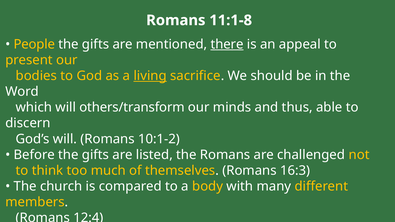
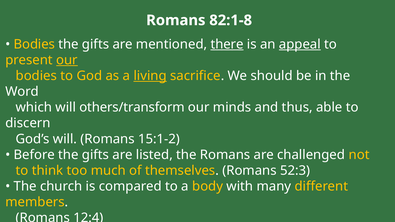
11:1-8: 11:1-8 -> 82:1-8 (231, 20)
People: People -> Bodies (34, 44)
appeal underline: none -> present (300, 44)
our underline: none -> present (67, 60)
10:1-2: 10:1-2 -> 15:1-2 (159, 139)
16:3: 16:3 -> 52:3 (295, 171)
